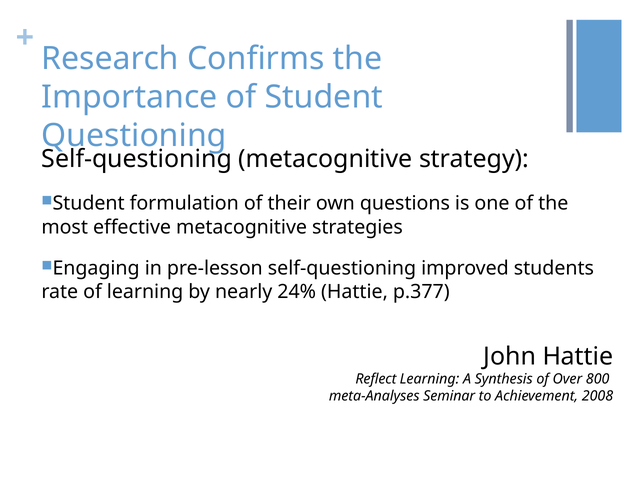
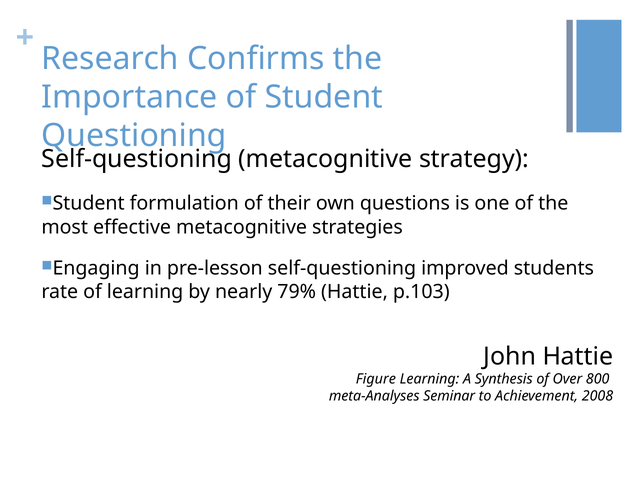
24%: 24% -> 79% (297, 292)
p.377: p.377 -> p.103 (421, 292)
Reflect: Reflect -> Figure (376, 379)
